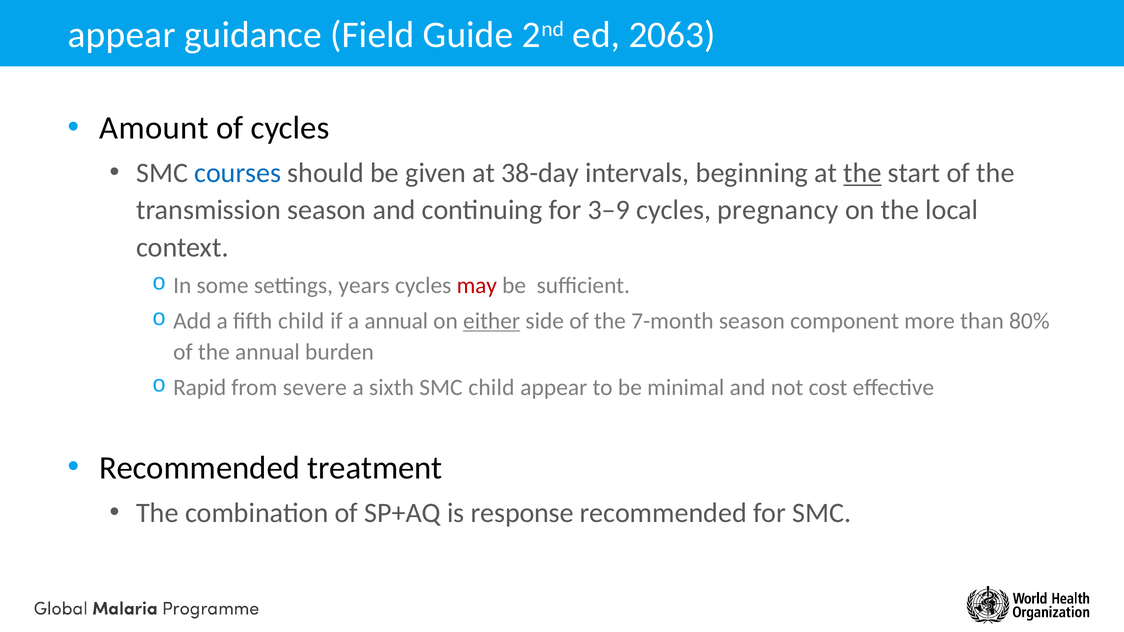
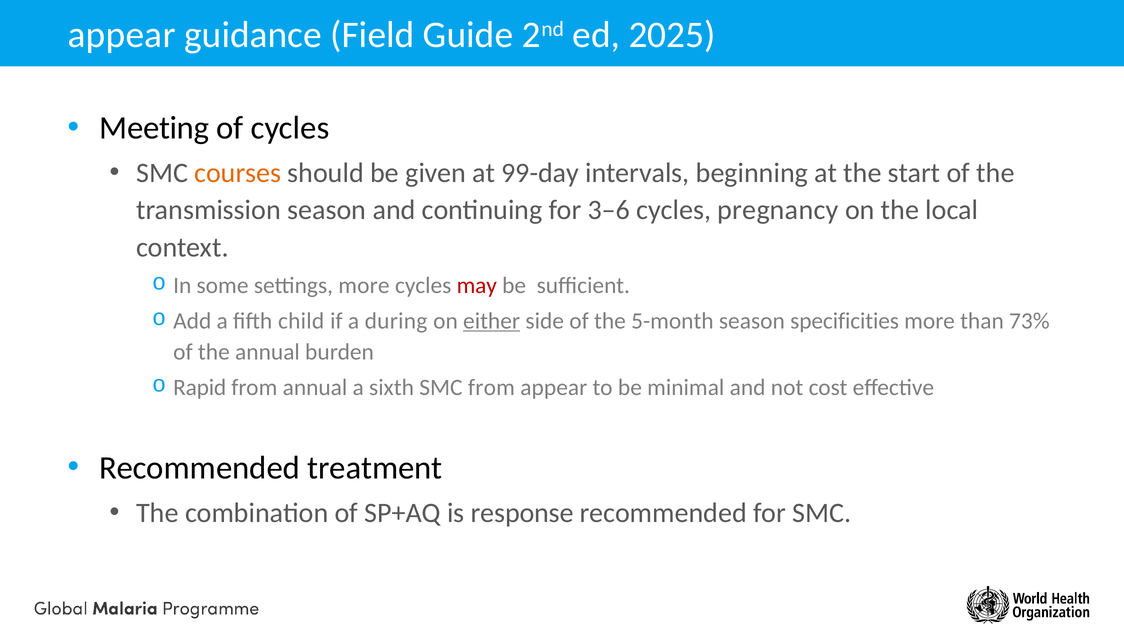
2063: 2063 -> 2025 (672, 35)
Amount: Amount -> Meeting (154, 128)
courses colour: blue -> orange (238, 173)
38-day: 38-day -> 99-day (540, 173)
the underline: present -> none (862, 173)
3–9: 3–9 -> 3–6 (609, 210)
settings years: years -> more (364, 285)
a annual: annual -> during (396, 321)
7-month: 7-month -> 5-month (672, 321)
component: component -> specificities (845, 321)
80%: 80% -> 73% (1029, 321)
from severe: severe -> annual (315, 388)
SMC child: child -> from (491, 388)
